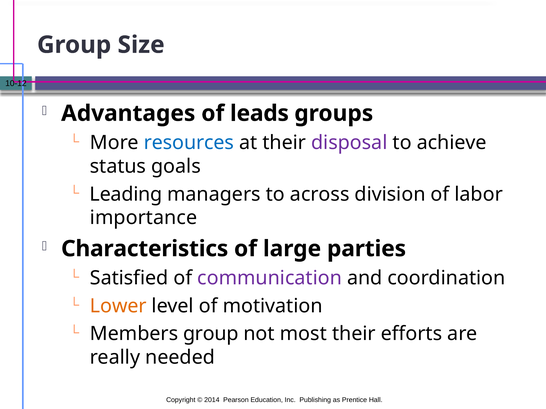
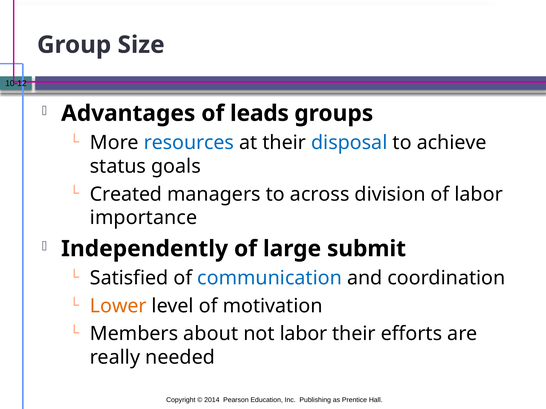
disposal colour: purple -> blue (349, 143)
Leading: Leading -> Created (126, 194)
Characteristics: Characteristics -> Independently (145, 249)
parties: parties -> submit (367, 249)
communication colour: purple -> blue (270, 278)
Members group: group -> about (211, 334)
not most: most -> labor (303, 334)
